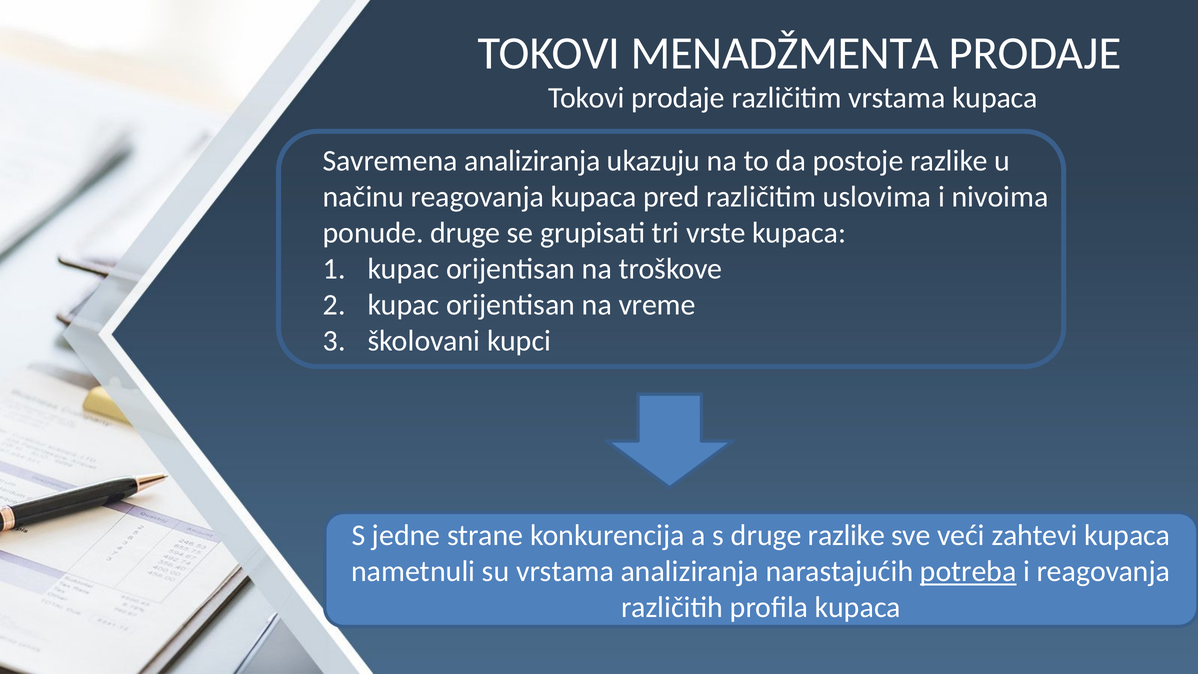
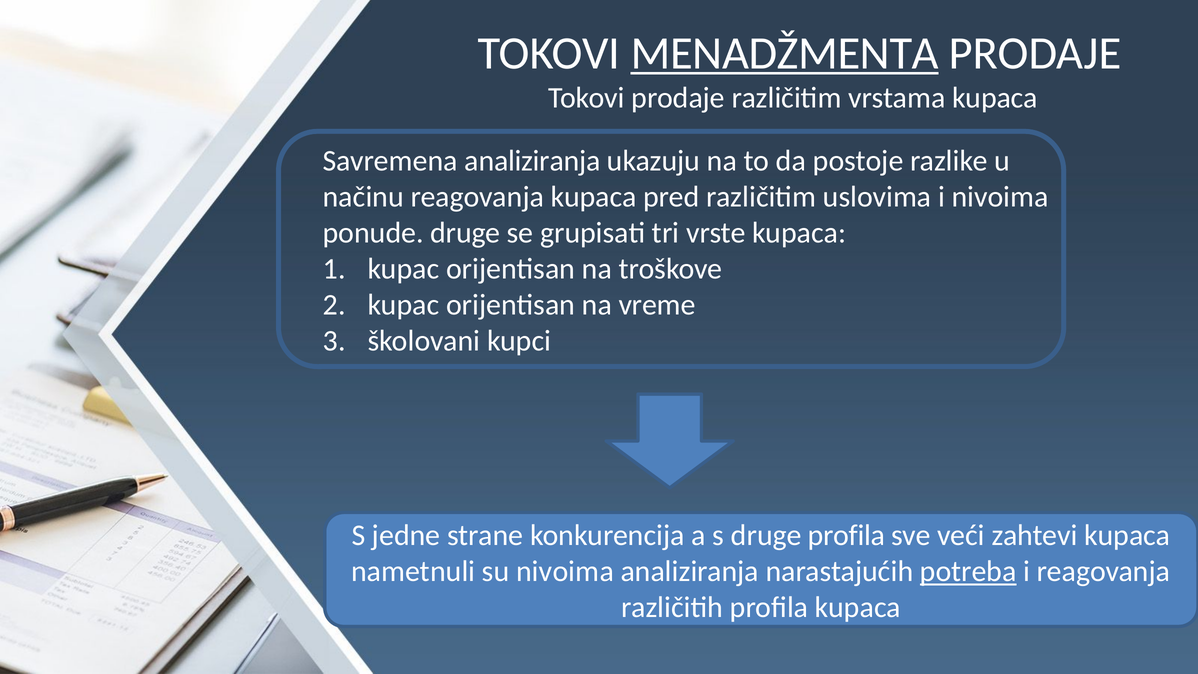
MENADŽMENTA underline: none -> present (785, 53)
druge razlike: razlike -> profila (846, 535)
su vrstama: vrstama -> nivoima (565, 571)
